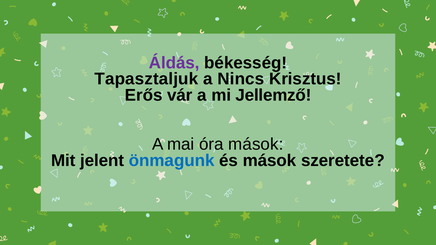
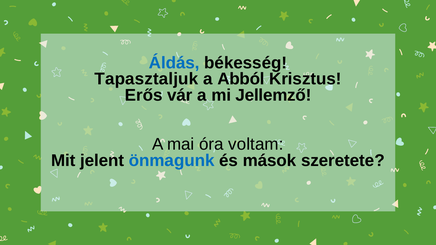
Áldás colour: purple -> blue (174, 63)
Nincs: Nincs -> Abból (241, 79)
óra mások: mások -> voltam (256, 144)
